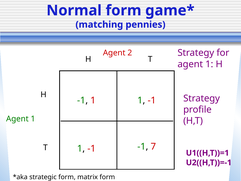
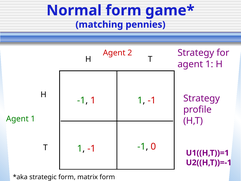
7: 7 -> 0 (153, 146)
